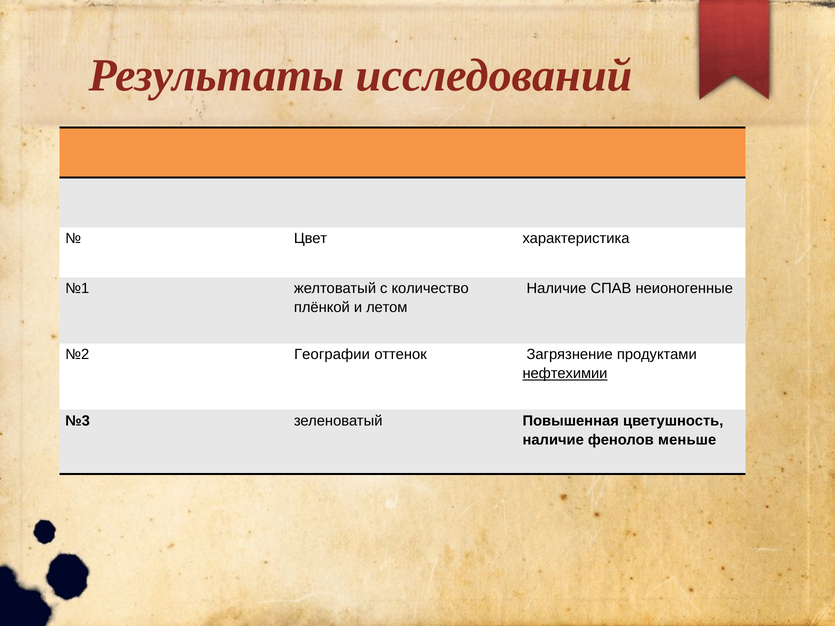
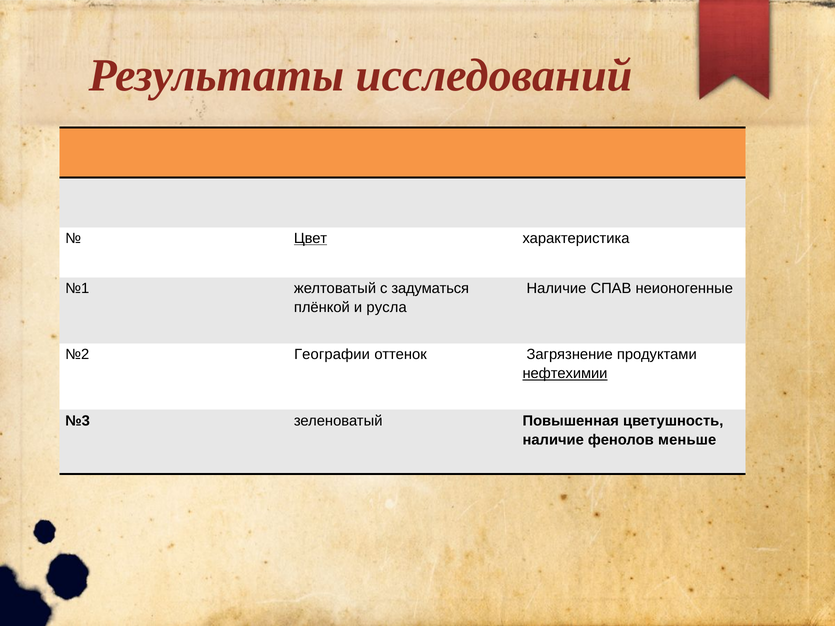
Цвет underline: none -> present (311, 238)
количество: количество -> задуматься (430, 288)
летом: летом -> русла (387, 307)
